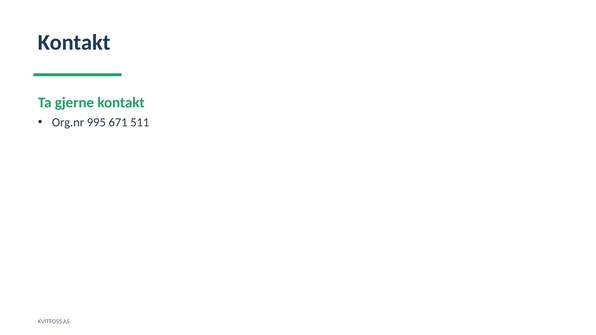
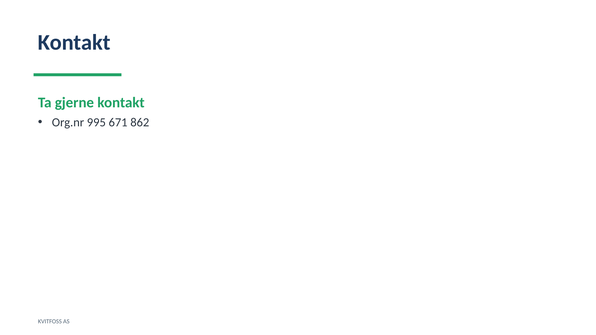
511: 511 -> 862 (140, 123)
